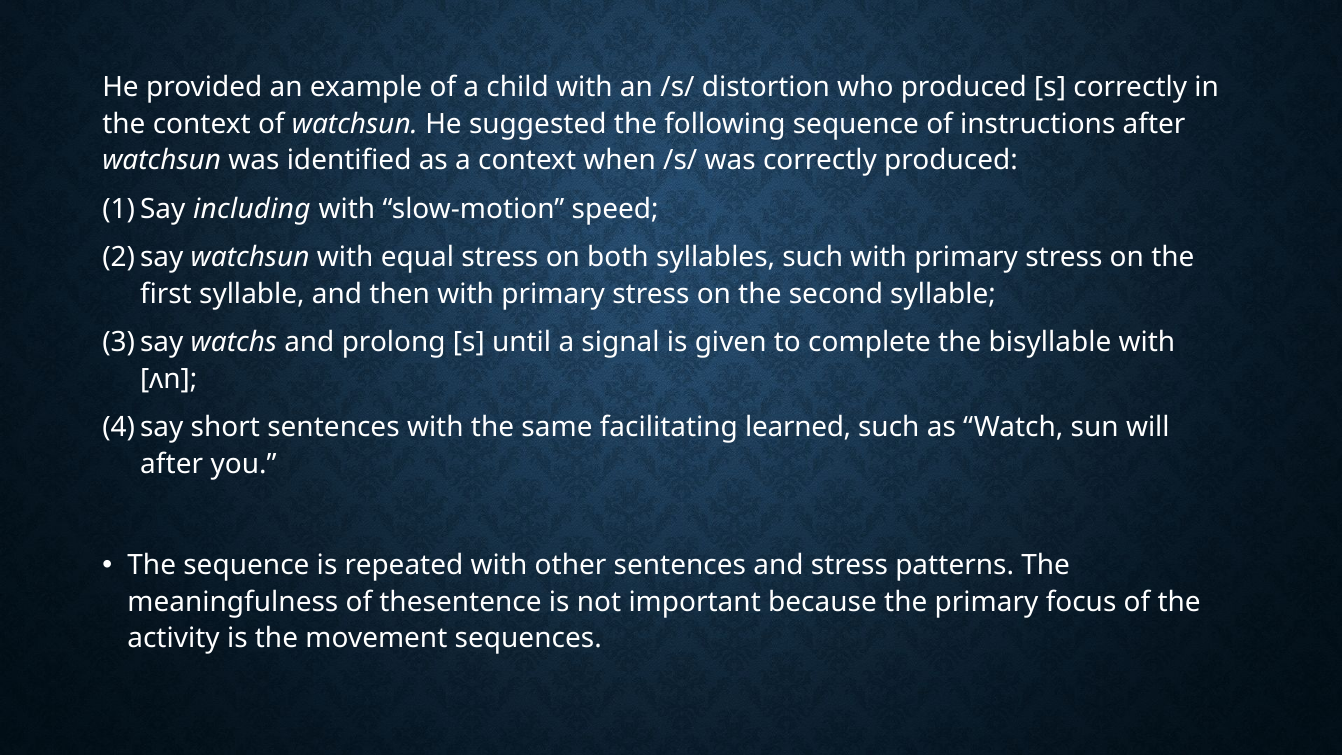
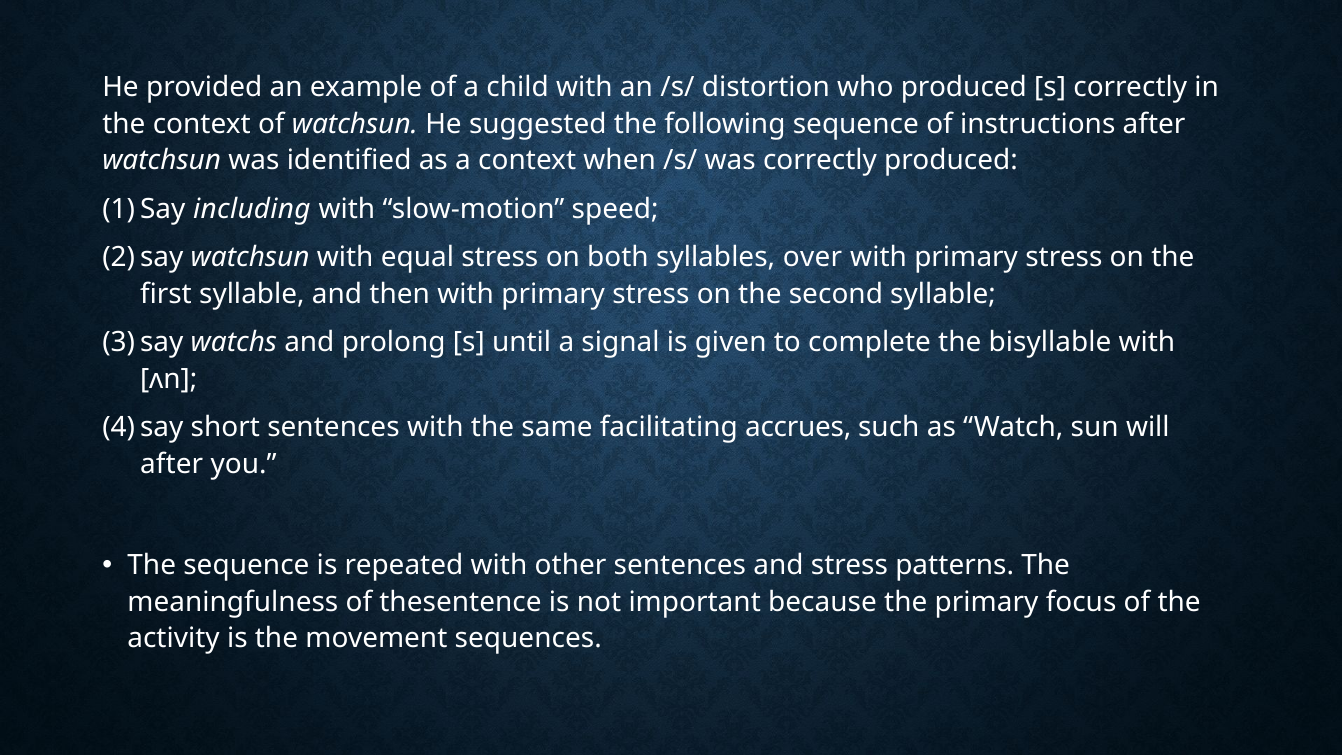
syllables such: such -> over (813, 258)
learned: learned -> accrues (798, 428)
